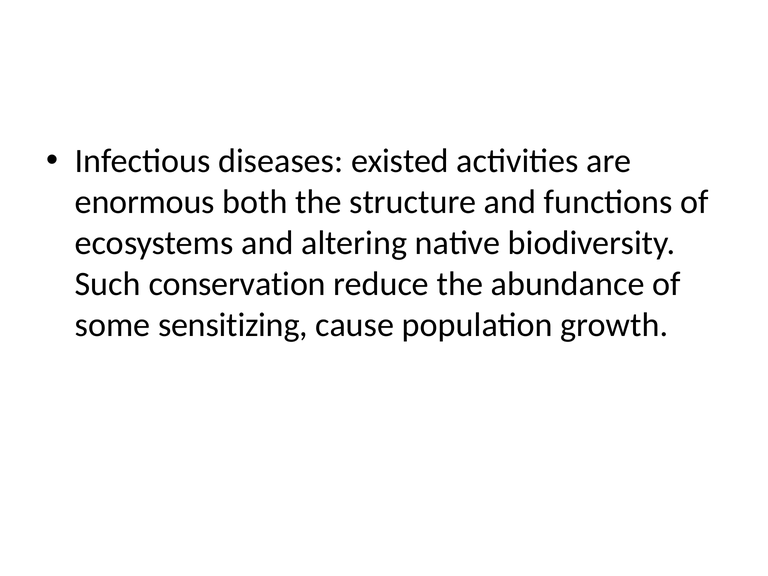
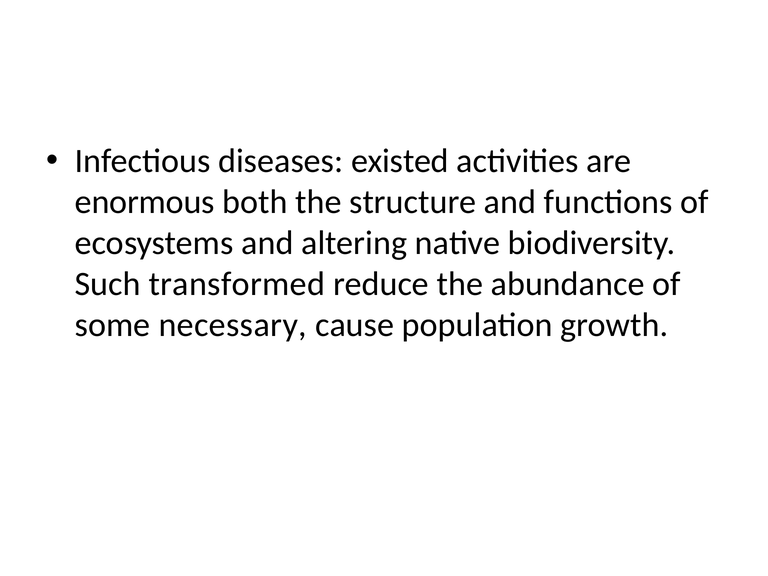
conservation: conservation -> transformed (237, 284)
sensitizing: sensitizing -> necessary (233, 325)
